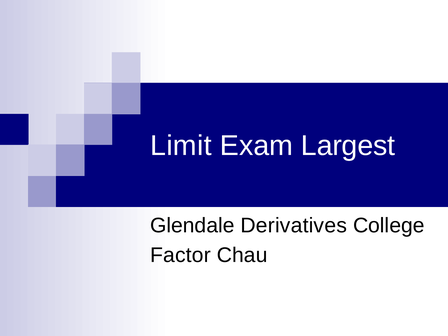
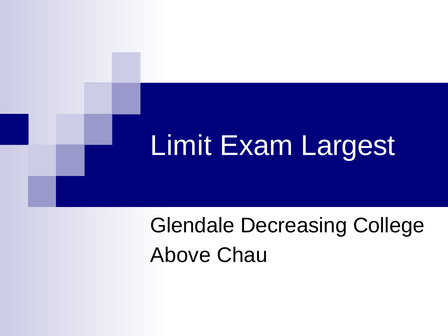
Derivatives: Derivatives -> Decreasing (294, 225)
Factor: Factor -> Above (180, 255)
